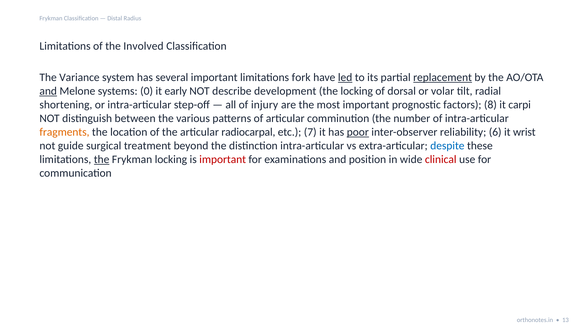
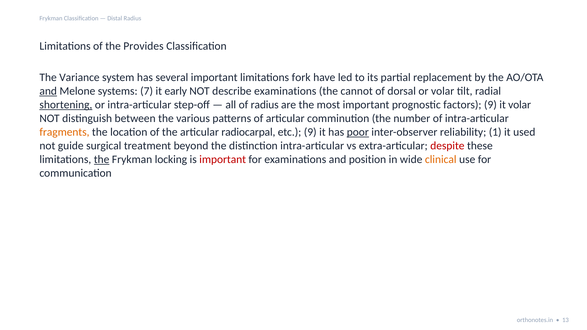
Involved: Involved -> Provides (143, 46)
led underline: present -> none (345, 77)
replacement underline: present -> none (443, 77)
0: 0 -> 7 (147, 91)
describe development: development -> examinations (285, 91)
the locking: locking -> cannot (357, 91)
shortening underline: none -> present (66, 105)
of injury: injury -> radius (265, 105)
factors 8: 8 -> 9 (490, 105)
it carpi: carpi -> volar (520, 105)
etc 7: 7 -> 9 (310, 132)
6: 6 -> 1 (495, 132)
wrist: wrist -> used (524, 132)
despite colour: blue -> red (447, 146)
clinical colour: red -> orange (441, 160)
